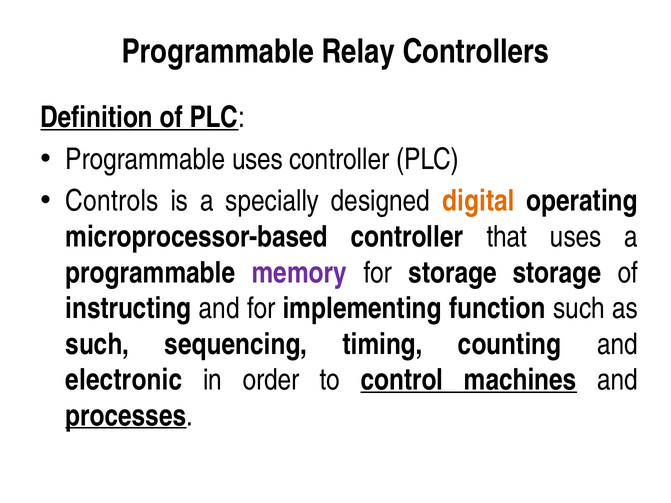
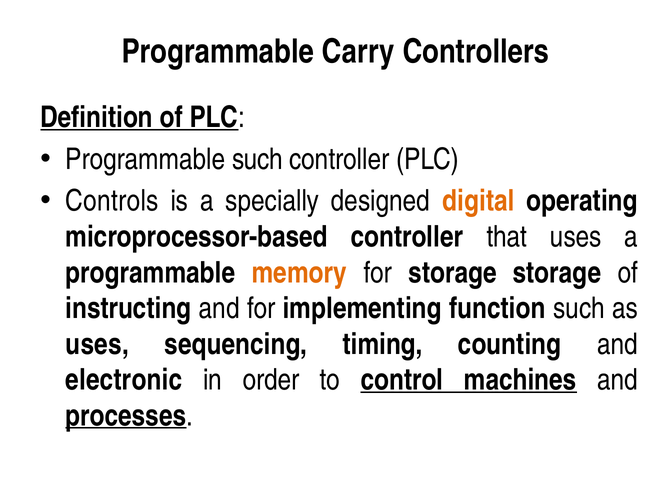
Relay: Relay -> Carry (358, 52)
Programmable uses: uses -> such (257, 159)
memory colour: purple -> orange (299, 273)
such: such -> uses (97, 344)
